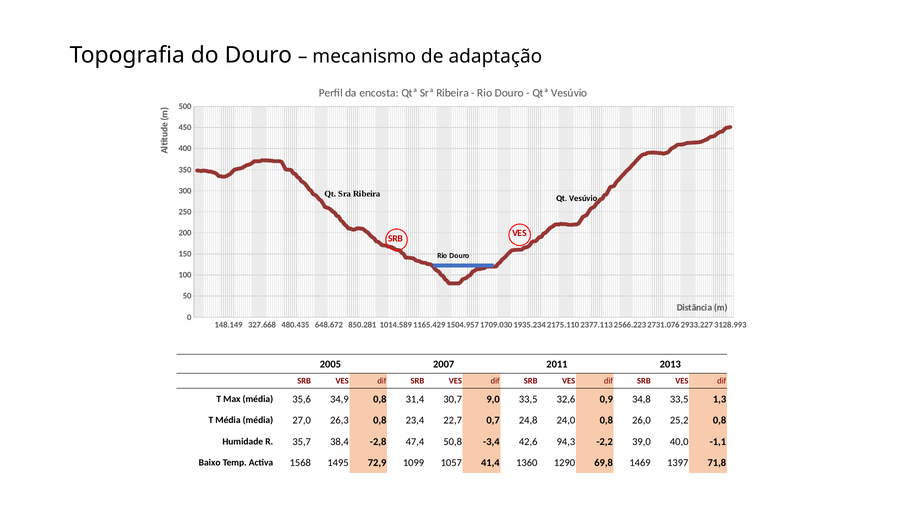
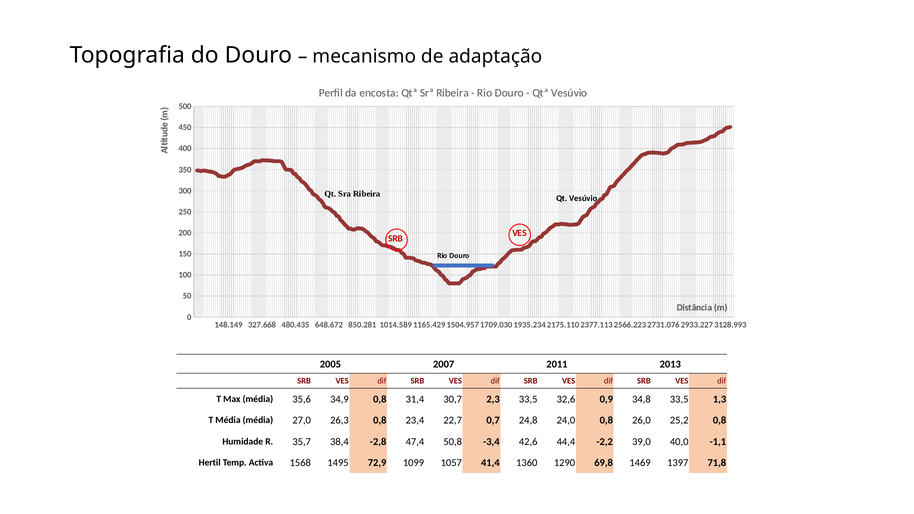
9,0: 9,0 -> 2,3 (493, 399)
94,3: 94,3 -> 44,4 (566, 442)
Baixo: Baixo -> Hertil (210, 463)
